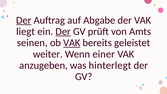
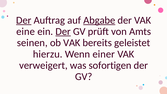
Abgabe underline: none -> present (99, 20)
liegt: liegt -> eine (26, 31)
VAK underline: present -> none (72, 43)
weiter: weiter -> hierzu (48, 54)
anzugeben: anzugeben -> verweigert (43, 65)
hinterlegt: hinterlegt -> sofortigen (110, 65)
